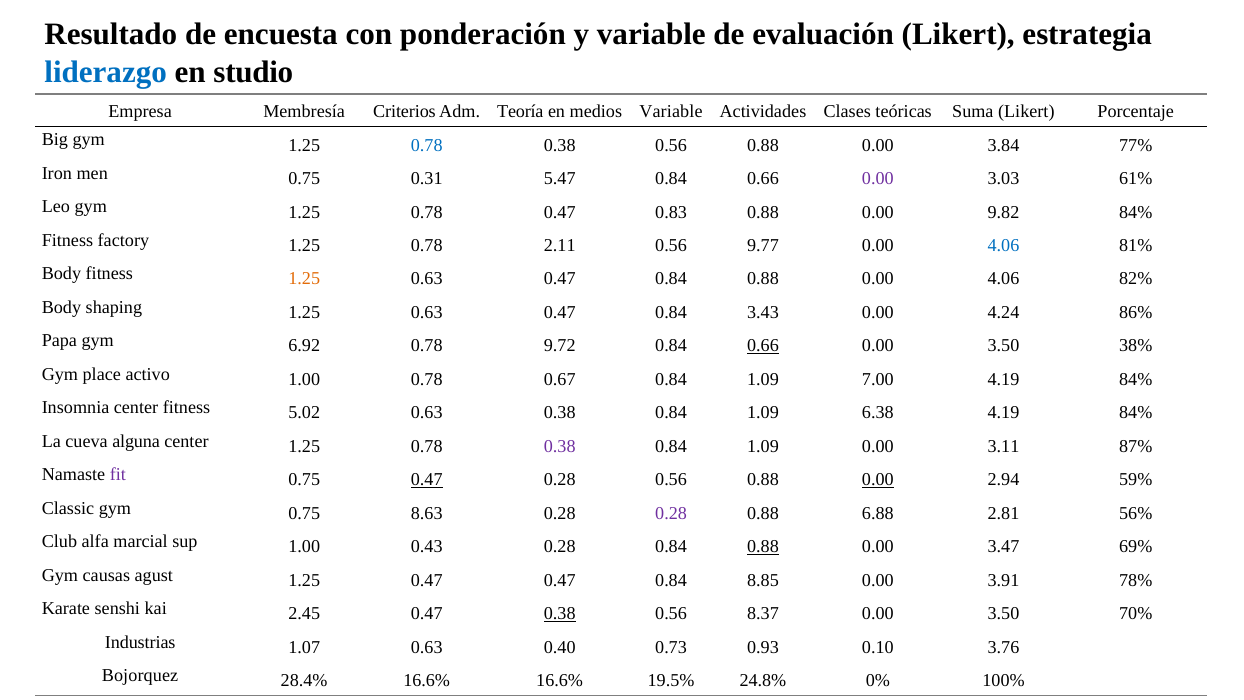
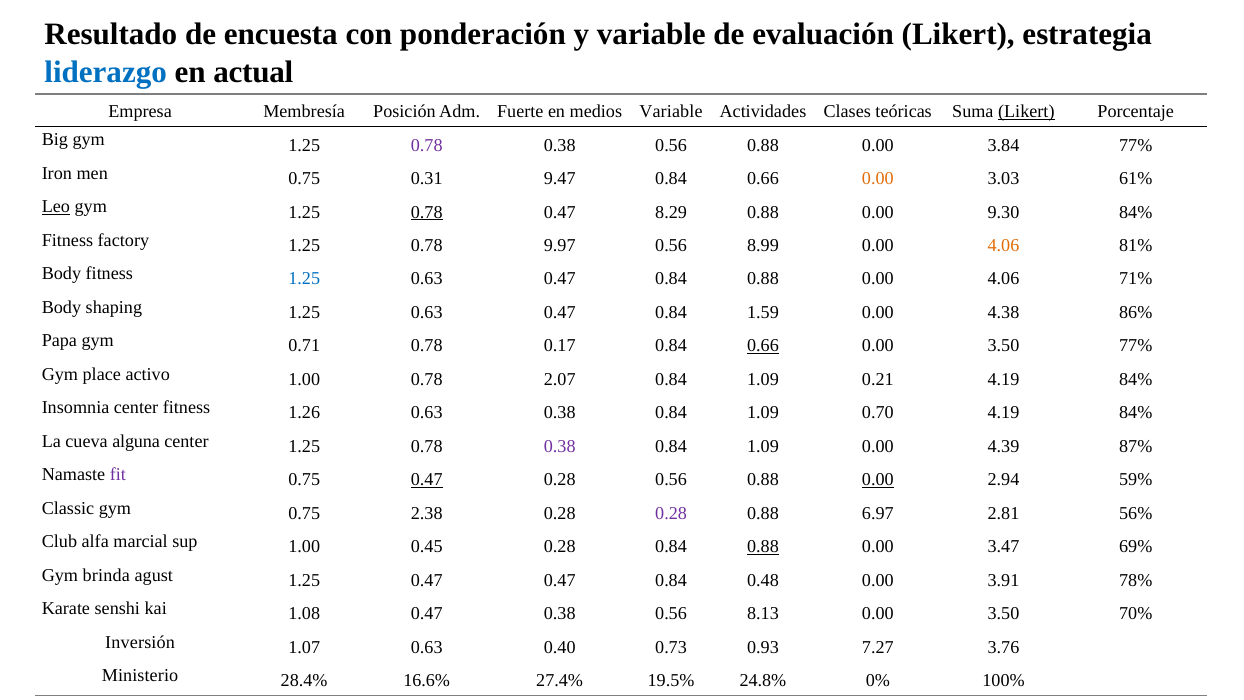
studio: studio -> actual (253, 72)
Criterios: Criterios -> Posición (404, 112)
Teoría: Teoría -> Fuerte (520, 112)
Likert underline: none -> present (1026, 112)
0.78 colour: blue -> purple (427, 145)
5.47: 5.47 -> 9.47 (560, 179)
0.00 colour: purple -> orange (878, 179)
Leo underline: none -> present (56, 207)
0.78 underline: none -> present (427, 212)
0.83: 0.83 -> 8.29 (671, 212)
9.82: 9.82 -> 9.30 (1003, 212)
2.11: 2.11 -> 9.97 (560, 245)
9.77: 9.77 -> 8.99 (763, 245)
4.06 colour: blue -> orange (1003, 245)
1.25 colour: orange -> blue (304, 279)
82%: 82% -> 71% (1136, 279)
3.43: 3.43 -> 1.59 (763, 312)
4.24: 4.24 -> 4.38 (1003, 312)
6.92: 6.92 -> 0.71 (304, 346)
9.72: 9.72 -> 0.17 (560, 346)
3.50 38%: 38% -> 77% (1136, 346)
0.67: 0.67 -> 2.07 (560, 379)
7.00: 7.00 -> 0.21 (878, 379)
5.02: 5.02 -> 1.26 (304, 413)
6.38: 6.38 -> 0.70 (878, 413)
3.11: 3.11 -> 4.39 (1003, 446)
8.63: 8.63 -> 2.38 (427, 513)
6.88: 6.88 -> 6.97 (878, 513)
0.43: 0.43 -> 0.45 (427, 547)
causas: causas -> brinda (106, 575)
8.85: 8.85 -> 0.48 (763, 580)
2.45: 2.45 -> 1.08 (304, 614)
0.38 underline: present -> none (560, 614)
8.37: 8.37 -> 8.13 (763, 614)
Industrias: Industrias -> Inversión (140, 642)
0.10: 0.10 -> 7.27 (878, 647)
Bojorquez: Bojorquez -> Ministerio (140, 675)
16.6% 16.6%: 16.6% -> 27.4% (560, 680)
